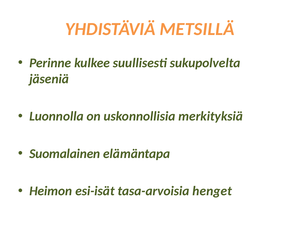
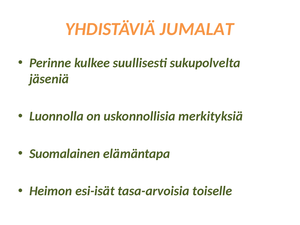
METSILLÄ: METSILLÄ -> JUMALAT (197, 29)
henget: henget -> toiselle (212, 191)
